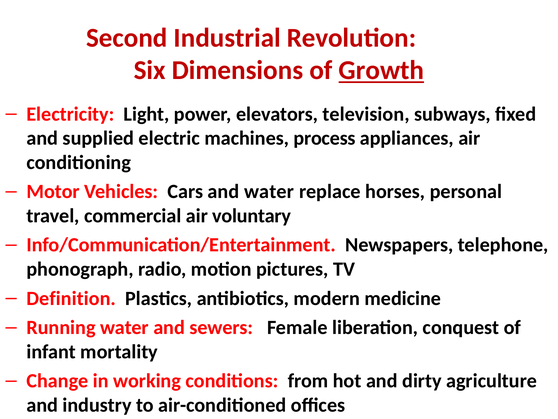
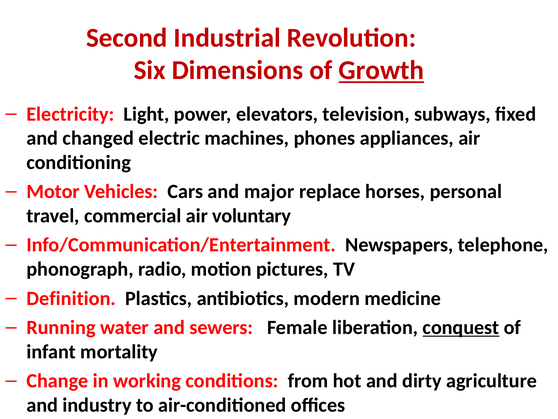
supplied: supplied -> changed (98, 138)
process: process -> phones (324, 138)
and water: water -> major (269, 191)
conquest underline: none -> present (461, 327)
